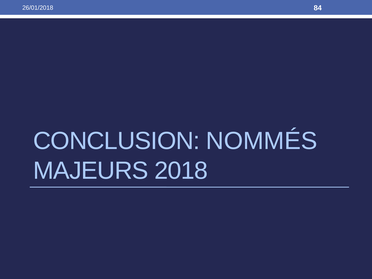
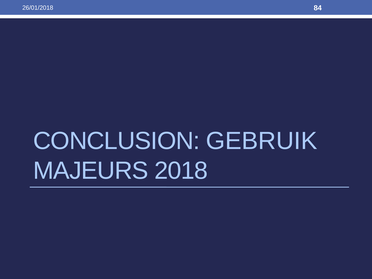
NOMMÉS: NOMMÉS -> GEBRUIK (262, 141)
